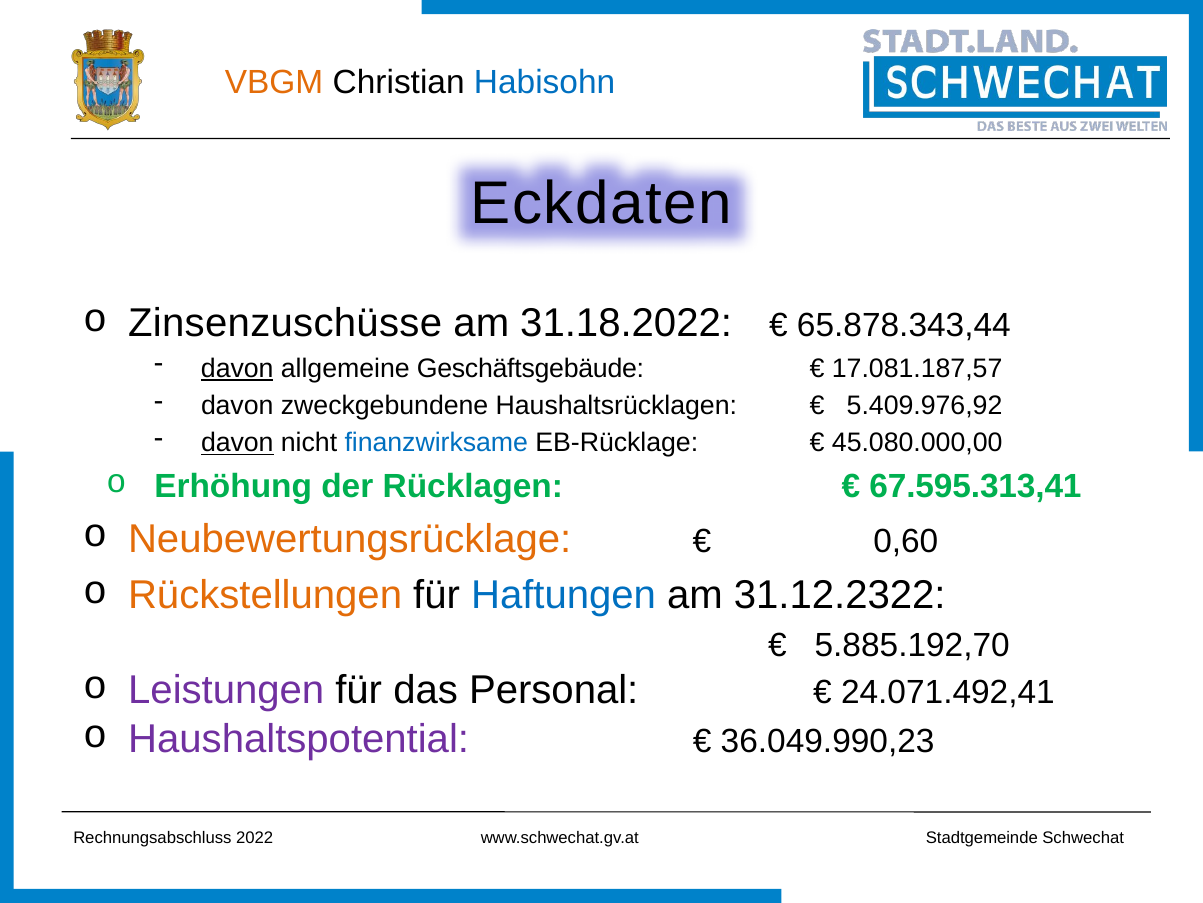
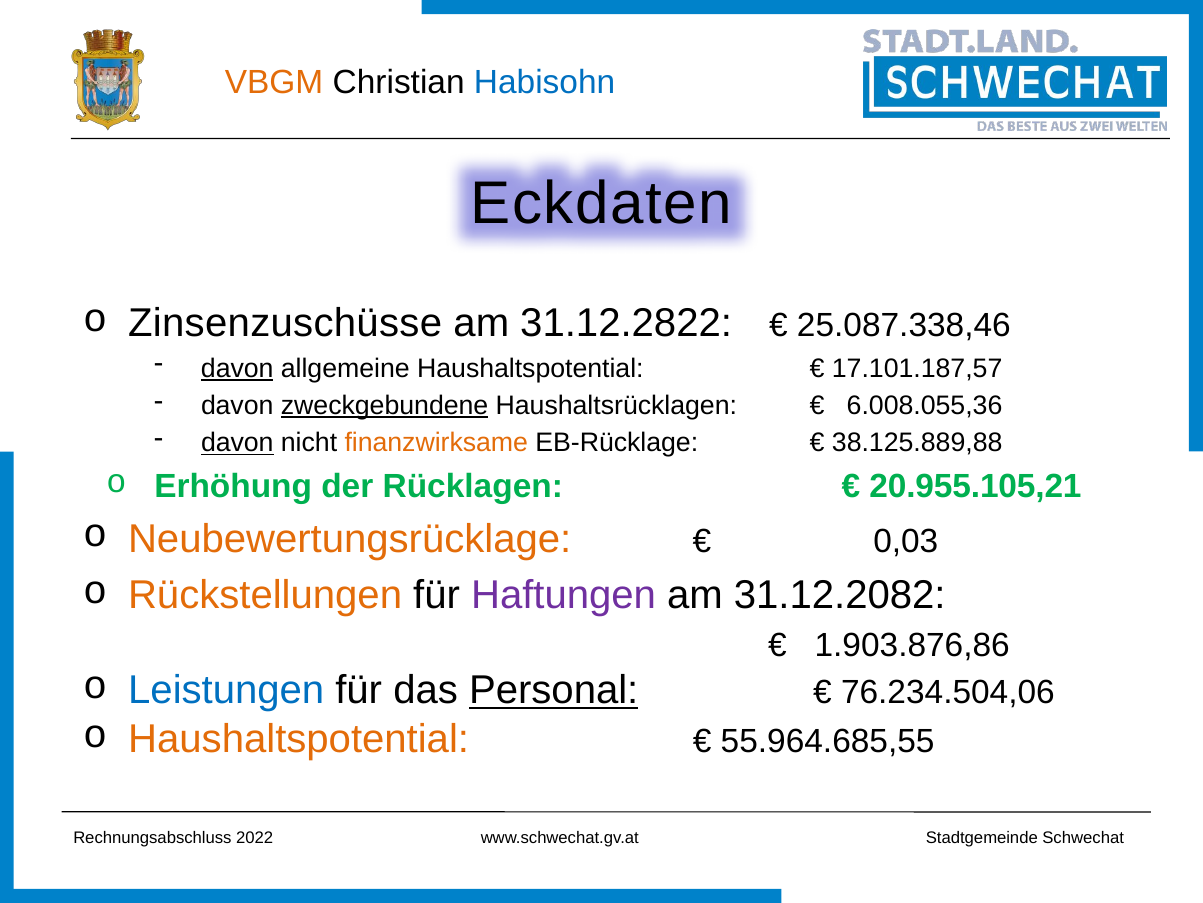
31.18.2022: 31.18.2022 -> 31.12.2822 (626, 323)
65.878.343,44: 65.878.343,44 -> 25.087.338,46 (904, 326)
allgemeine Geschäftsgebäude: Geschäftsgebäude -> Haushaltspotential (530, 368)
17.081.187,57: 17.081.187,57 -> 17.101.187,57 (917, 368)
zweckgebundene underline: none -> present (385, 405)
5.409.976,92: 5.409.976,92 -> 6.008.055,36 (925, 405)
finanzwirksame colour: blue -> orange (436, 443)
45.080.000,00: 45.080.000,00 -> 38.125.889,88 (917, 443)
67.595.313,41: 67.595.313,41 -> 20.955.105,21 (975, 486)
0,60: 0,60 -> 0,03 (906, 541)
Haftungen colour: blue -> purple (564, 595)
31.12.2322: 31.12.2322 -> 31.12.2082 (840, 595)
5.885.192,70: 5.885.192,70 -> 1.903.876,86 (912, 645)
Leistungen colour: purple -> blue (226, 690)
Personal underline: none -> present (554, 690)
24.071.492,41: 24.071.492,41 -> 76.234.504,06 (948, 692)
Haushaltspotential colour: purple -> orange (299, 738)
36.049.990,23: 36.049.990,23 -> 55.964.685,55 (828, 741)
